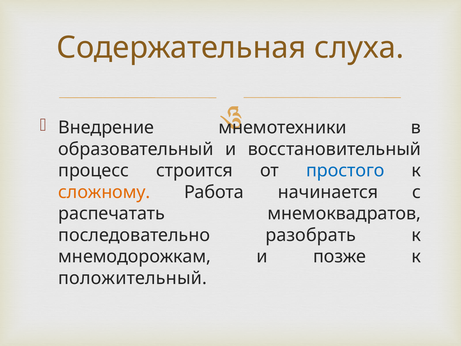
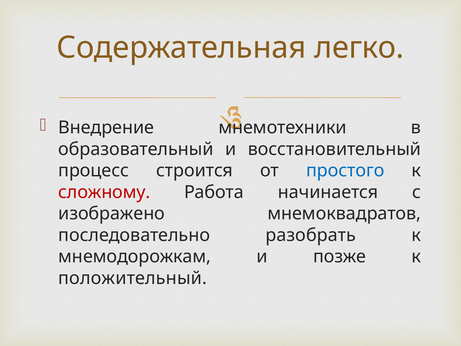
слуха: слуха -> легко (359, 48)
сложному colour: orange -> red (104, 192)
распечатать: распечатать -> изображено (112, 214)
